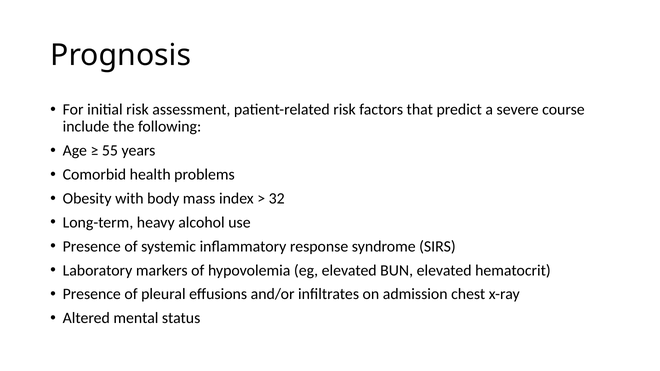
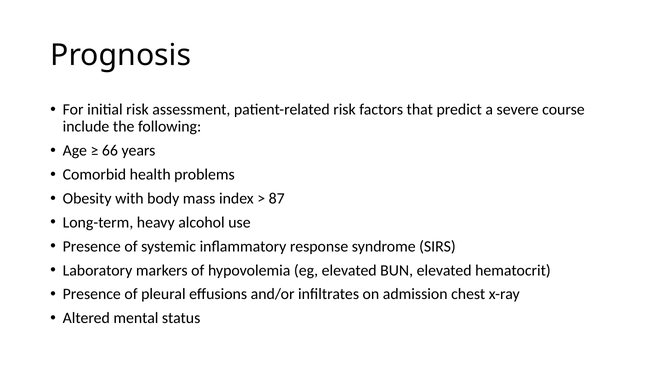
55: 55 -> 66 (110, 151)
32: 32 -> 87 (277, 199)
